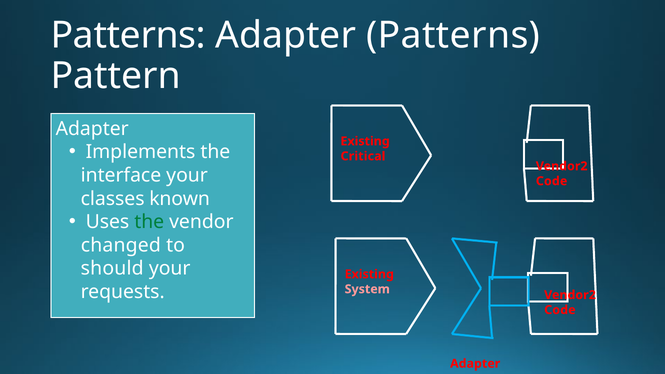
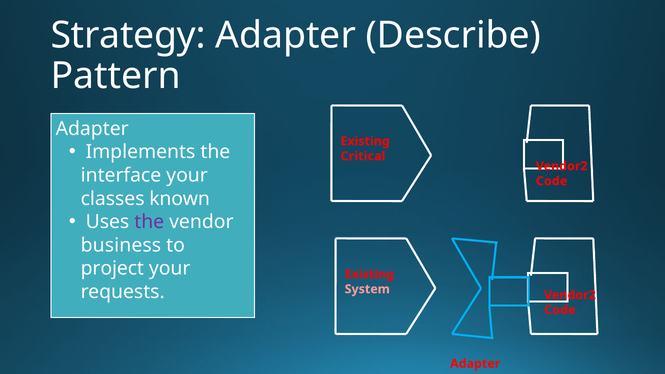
Patterns: Patterns -> Strategy (128, 36)
Adapter Patterns: Patterns -> Describe (453, 36)
the colour: green -> purple (149, 222)
changed: changed -> business (121, 245)
should: should -> project (112, 268)
